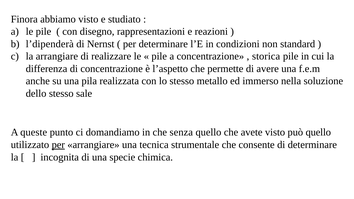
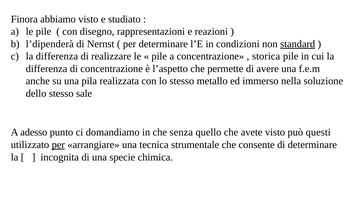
standard underline: none -> present (298, 44)
arrangiare: arrangiare -> differenza (57, 56)
queste: queste -> adesso (34, 132)
può quello: quello -> questi (318, 132)
